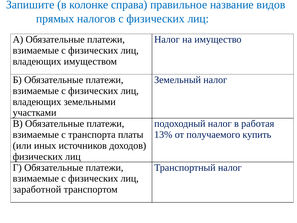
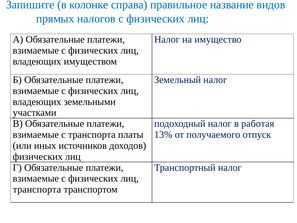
купить: купить -> отпуск (257, 134)
заработной: заработной -> транспорта (37, 189)
